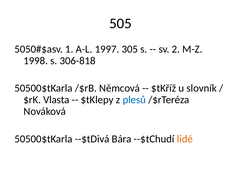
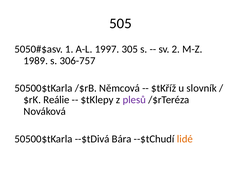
1998: 1998 -> 1989 (36, 61)
306-818: 306-818 -> 306-757 (78, 61)
Vlasta: Vlasta -> Reálie (56, 100)
plesů colour: blue -> purple (134, 100)
